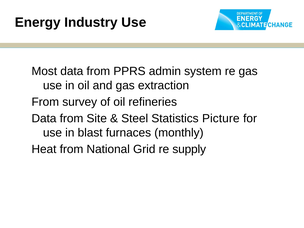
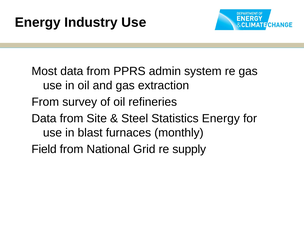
Statistics Picture: Picture -> Energy (221, 119)
Heat: Heat -> Field (44, 149)
